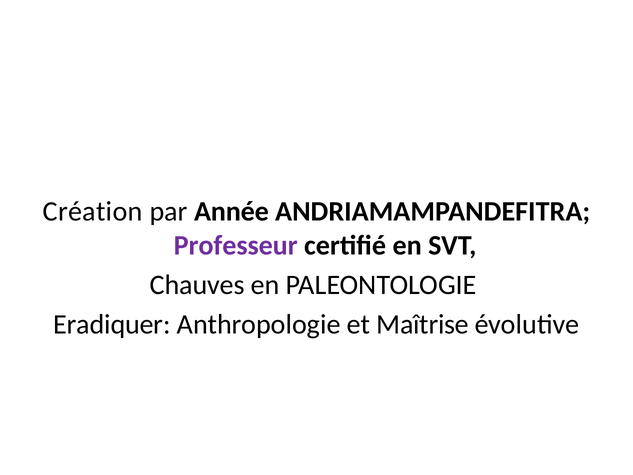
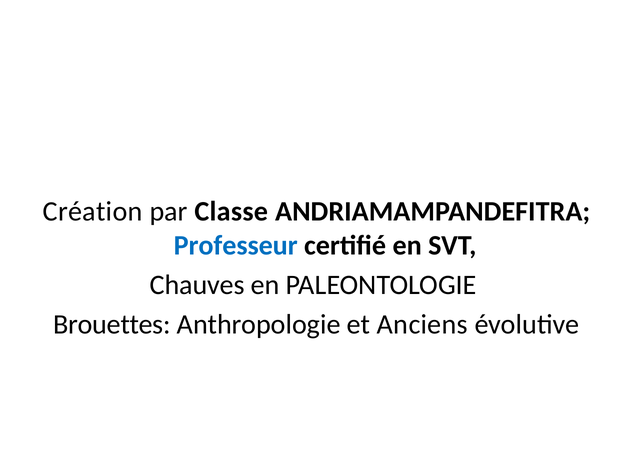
Année: Année -> Classe (231, 212)
Professeur colour: purple -> blue (236, 245)
Eradiquer: Eradiquer -> Brouettes (112, 324)
Maîtrise: Maîtrise -> Anciens (422, 324)
